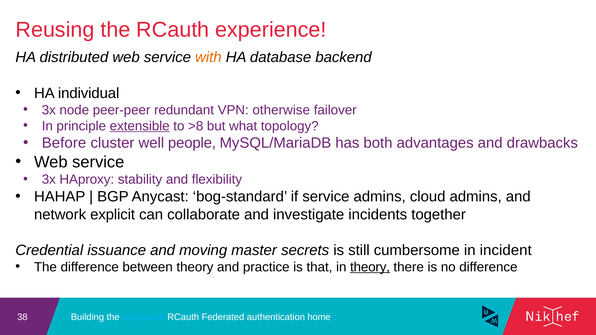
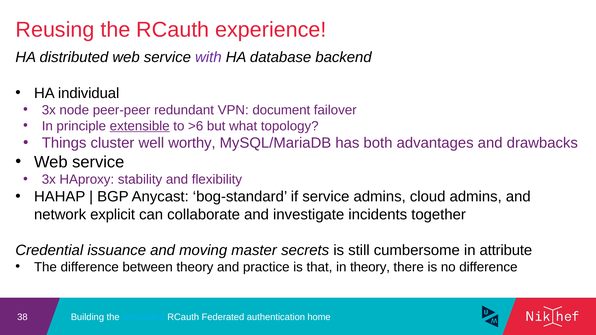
with colour: orange -> purple (208, 57)
otherwise: otherwise -> document (281, 110)
>8: >8 -> >6 (196, 126)
Before: Before -> Things (64, 143)
people: people -> worthy (192, 143)
incident: incident -> attribute (506, 250)
theory underline: present -> none (370, 267)
